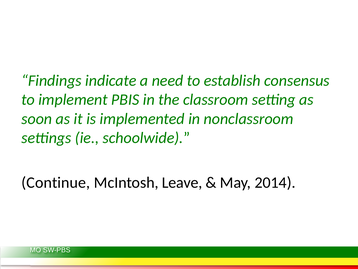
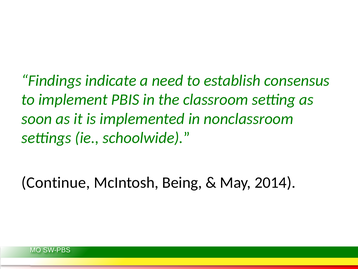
Leave: Leave -> Being (182, 182)
